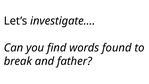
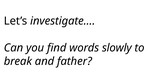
found: found -> slowly (117, 48)
